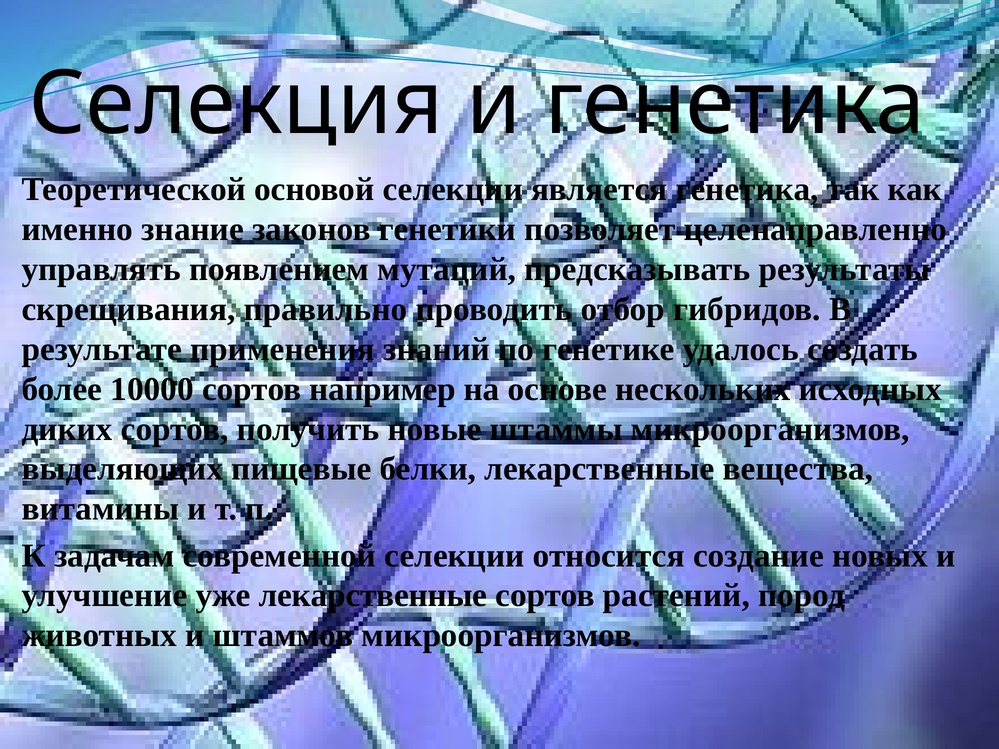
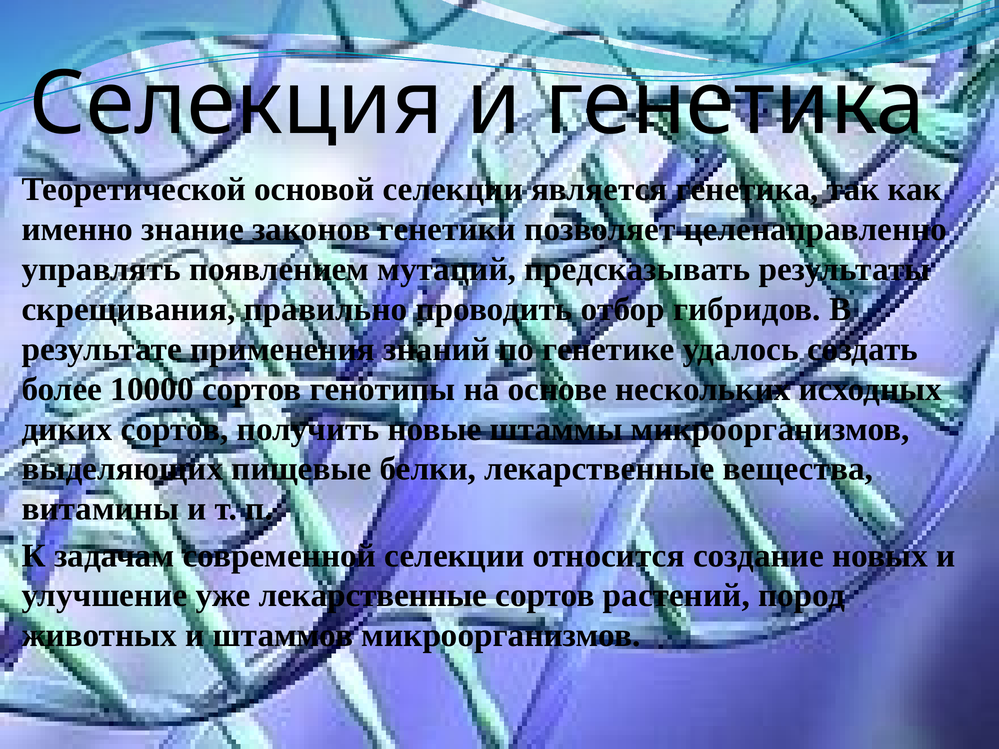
например: например -> генотипы (383, 389)
